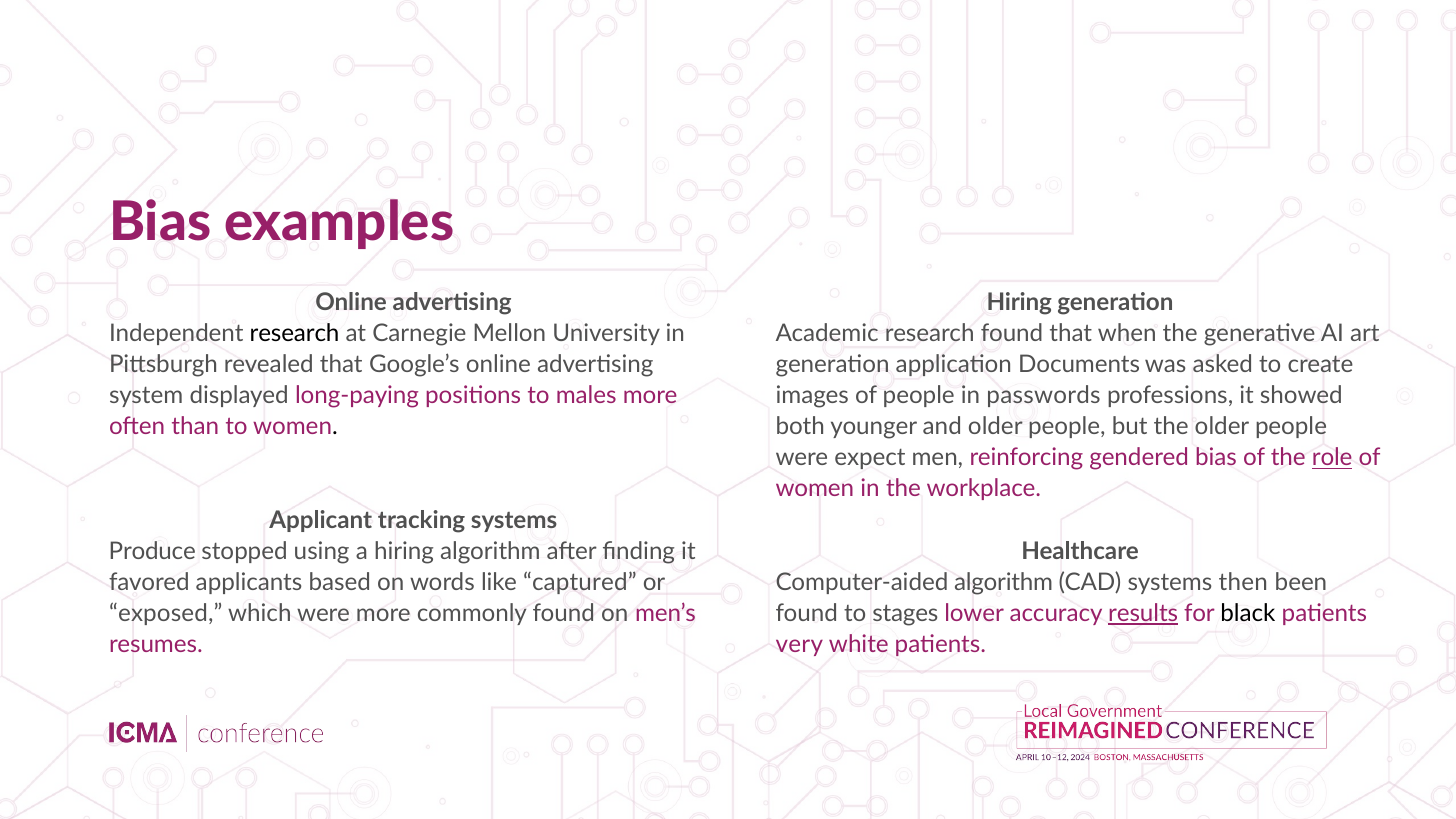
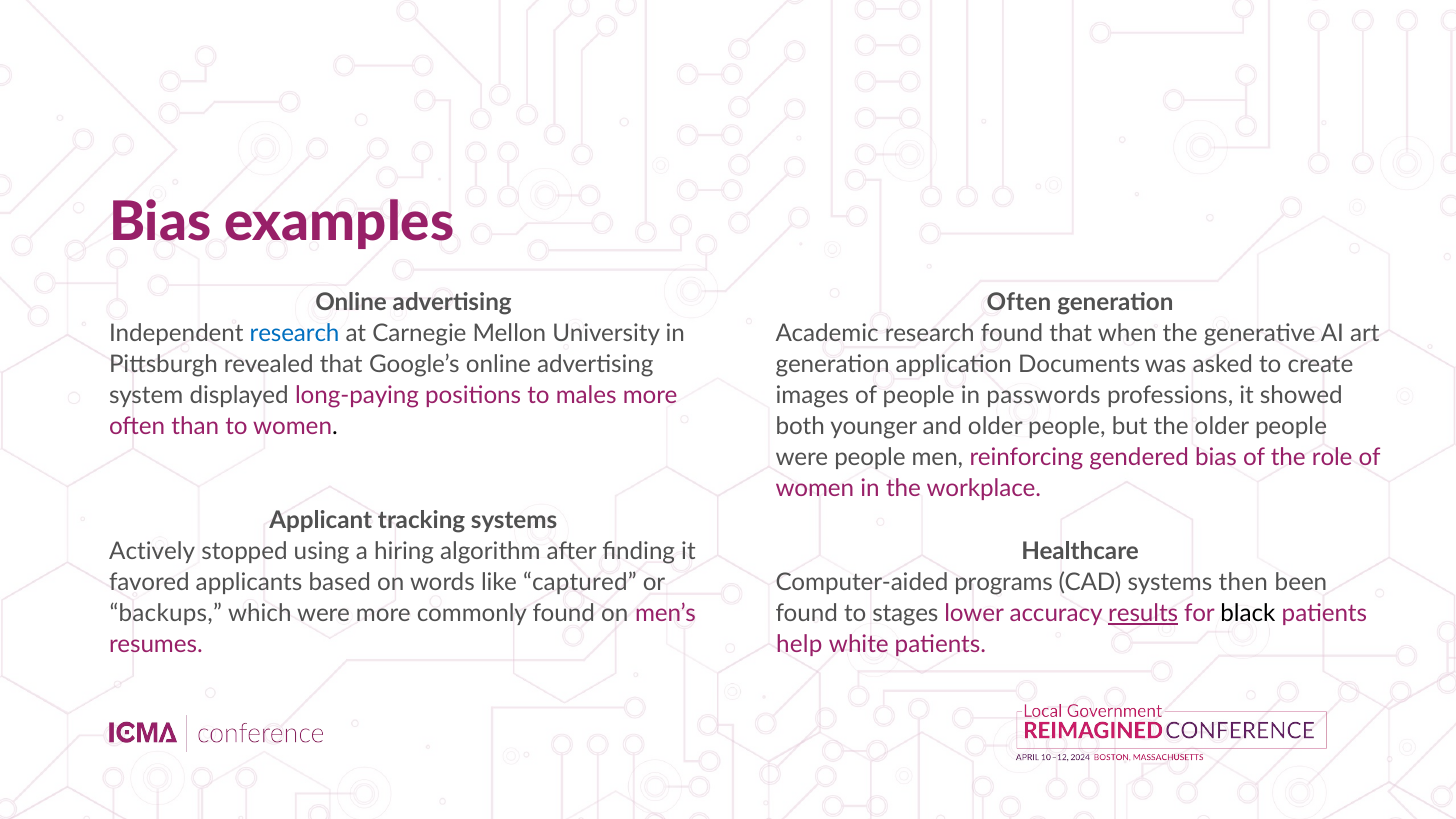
Hiring: Hiring -> Often (1019, 302)
research colour: black -> blue (295, 333)
were expect: expect -> people (870, 458)
role underline: present -> none (1332, 458)
Produce: Produce -> Actively (152, 551)
Computer-aided algorithm: algorithm -> programs (1004, 582)
exposed: exposed -> backups (166, 613)
very: very -> help (799, 645)
